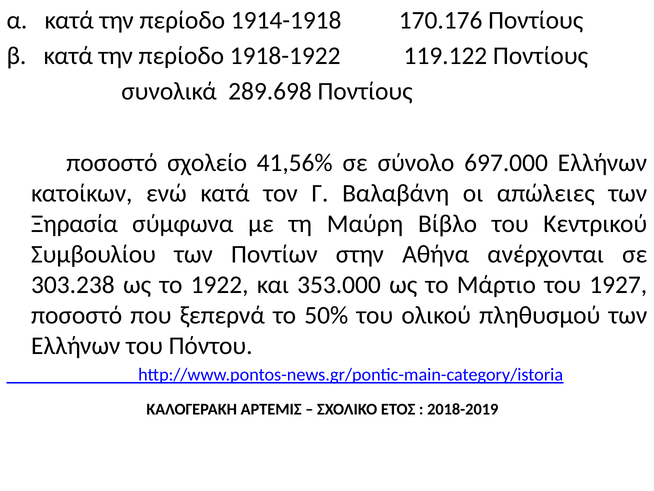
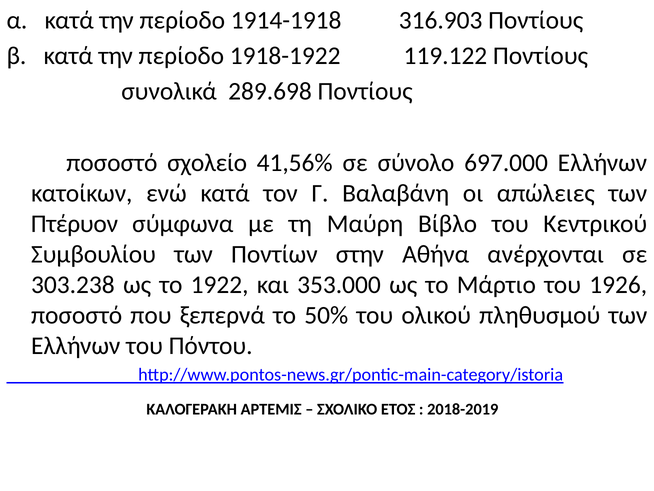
170.176: 170.176 -> 316.903 (441, 20)
Ξηρασία: Ξηρασία -> Πτέρυον (74, 223)
1927: 1927 -> 1926 (618, 284)
